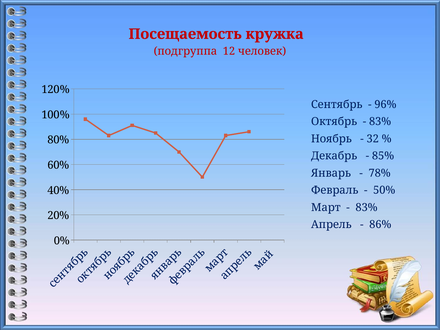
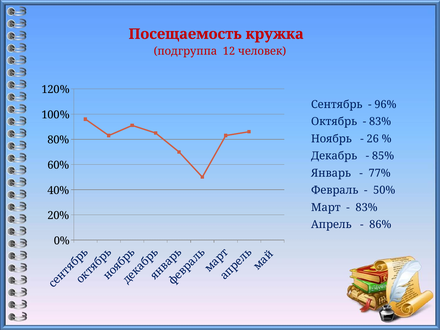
32: 32 -> 26 (373, 139)
78%: 78% -> 77% (380, 173)
